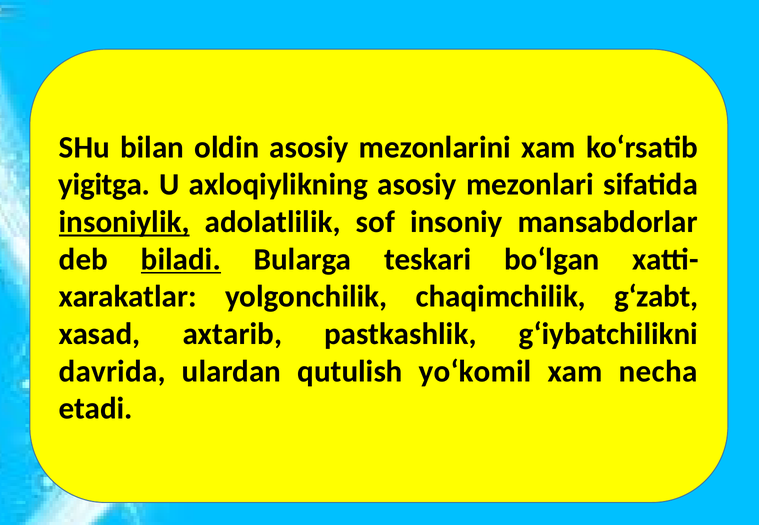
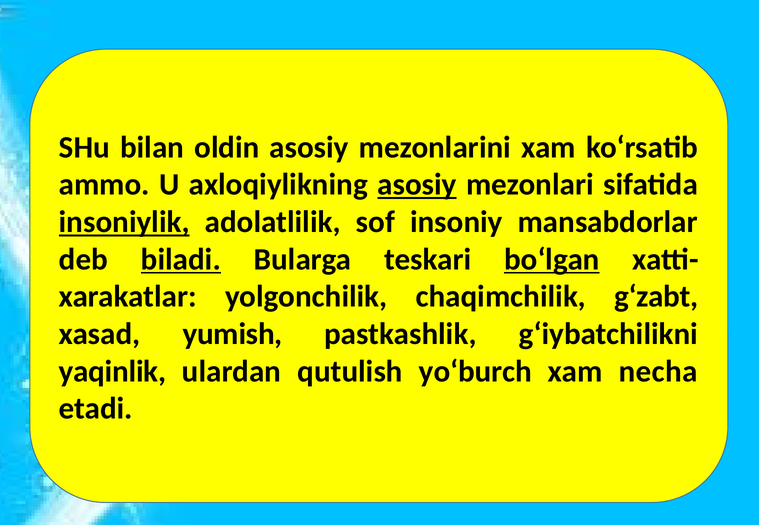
yigitga: yigitga -> ammo (104, 185)
asosiy underline: none -> present (417, 185)
bo‘lgan underline: none -> present (552, 260)
axtarib: axtarib -> yumish (233, 334)
davrida: davrida -> yaqinlik (112, 372)
yo‘komil: yo‘komil -> yo‘burch (475, 372)
